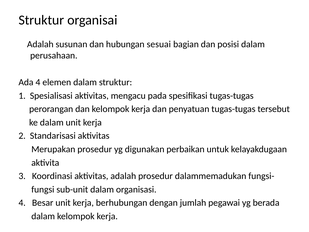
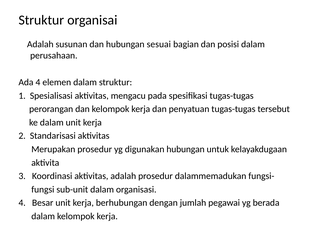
digunakan perbaikan: perbaikan -> hubungan (186, 149)
